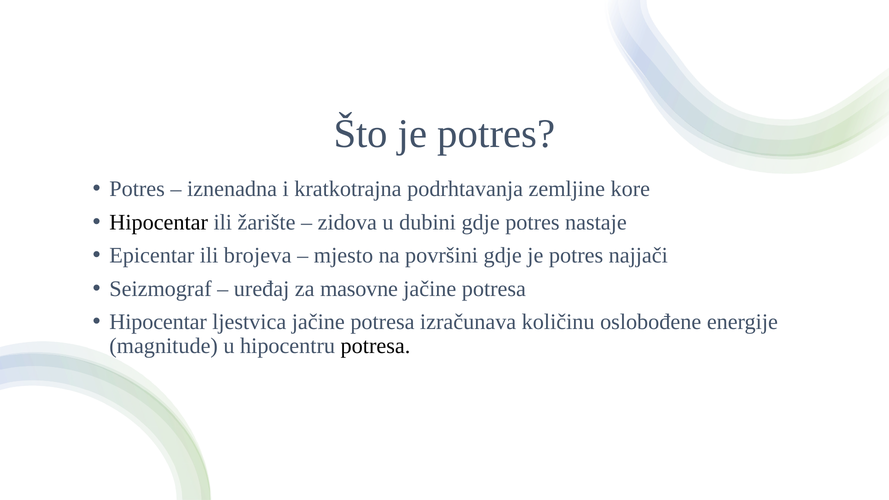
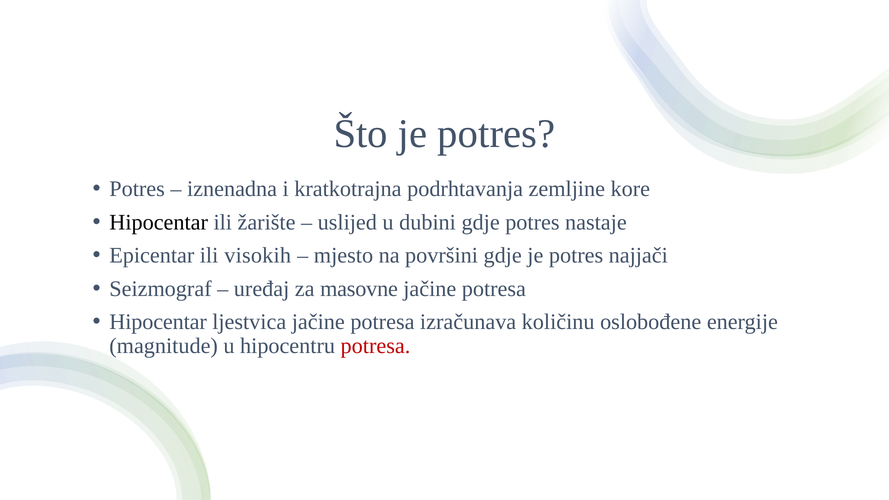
zidova: zidova -> uslijed (347, 222)
brojeva: brojeva -> visokih (258, 255)
potresa colour: black -> red (375, 346)
